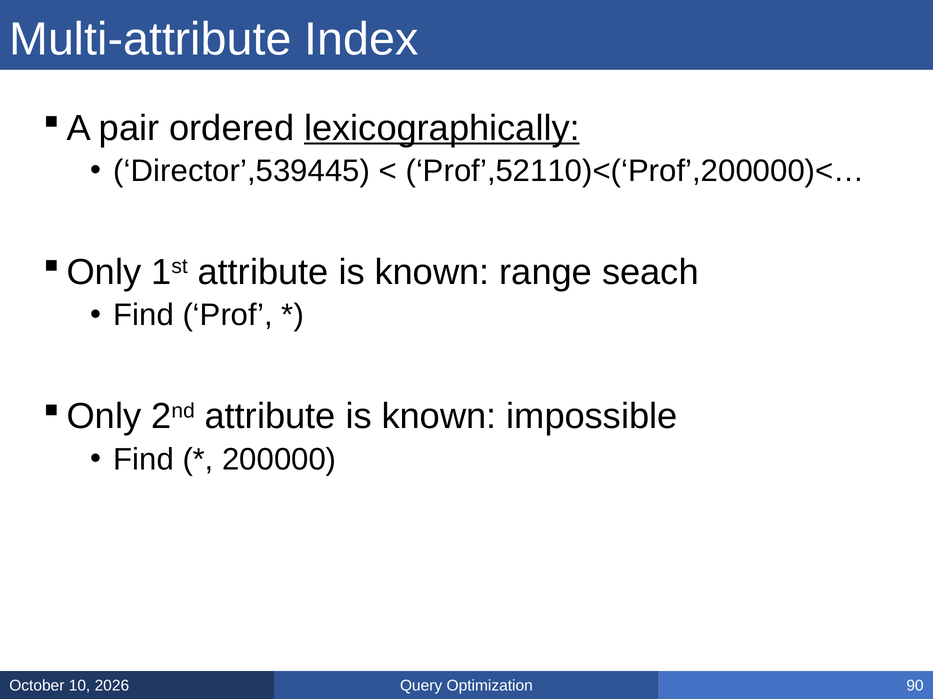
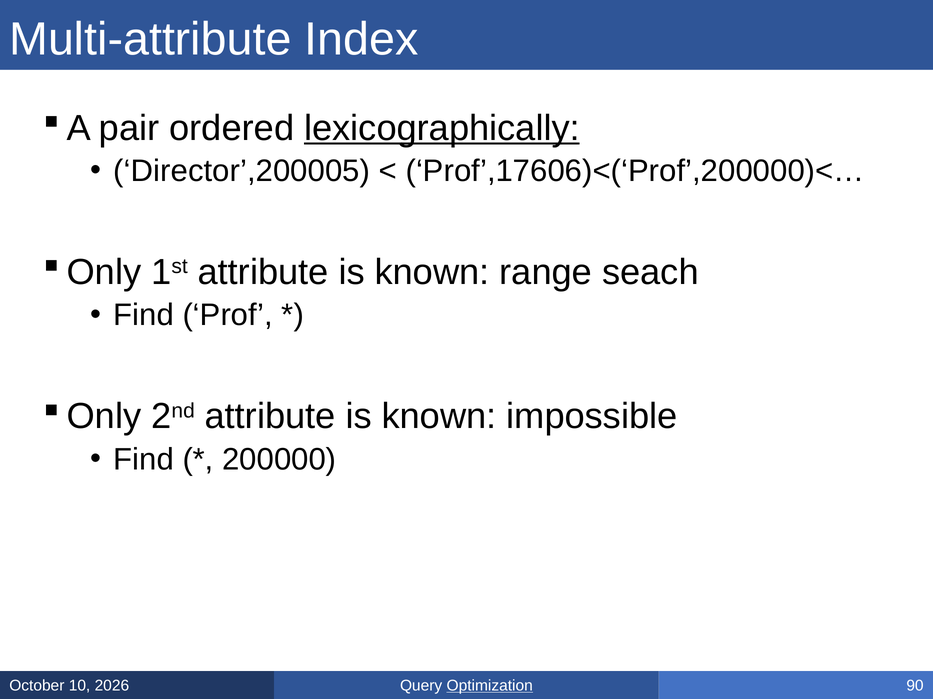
Director’,539445: Director’,539445 -> Director’,200005 (242, 171)
Prof’,52110)<(‘Prof’,200000)<…: Prof’,52110)<(‘Prof’,200000)<… -> Prof’,17606)<(‘Prof’,200000)<… (635, 171)
Optimization underline: none -> present (490, 686)
